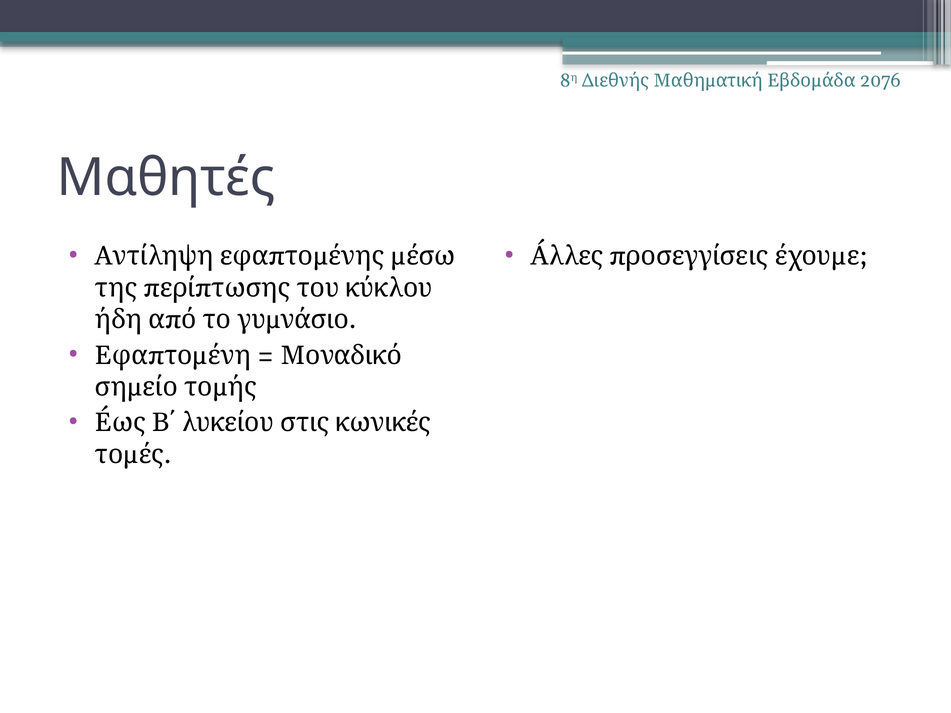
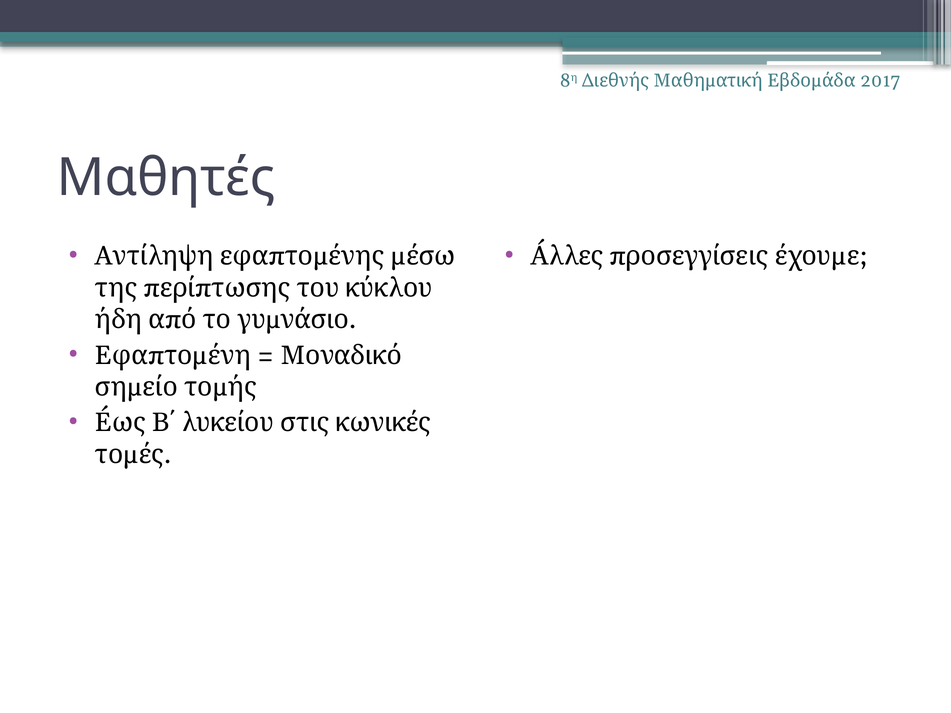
2076: 2076 -> 2017 (880, 81)
